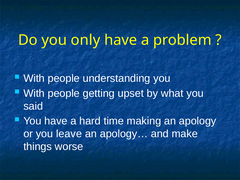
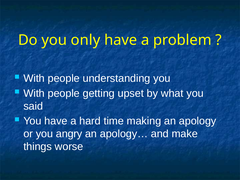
leave: leave -> angry (69, 134)
